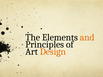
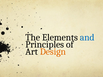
and colour: orange -> blue (87, 37)
